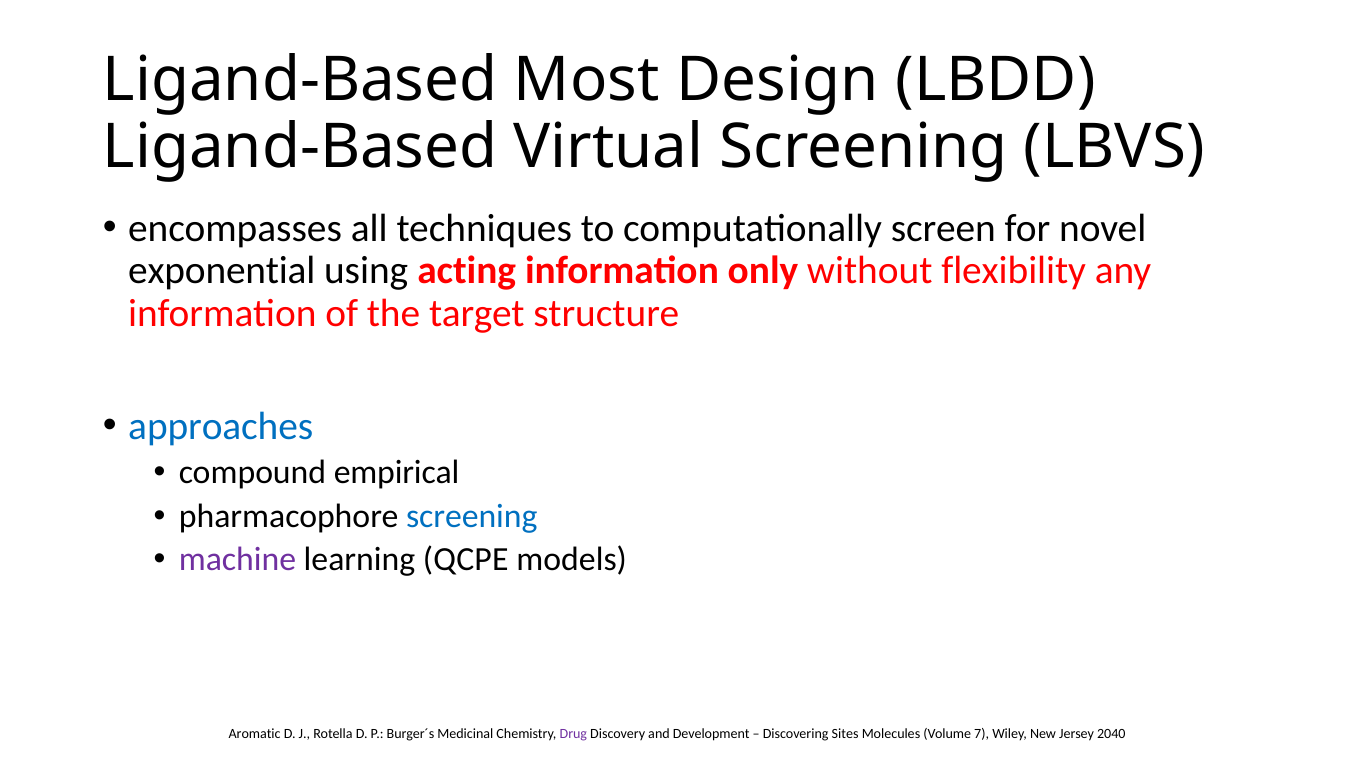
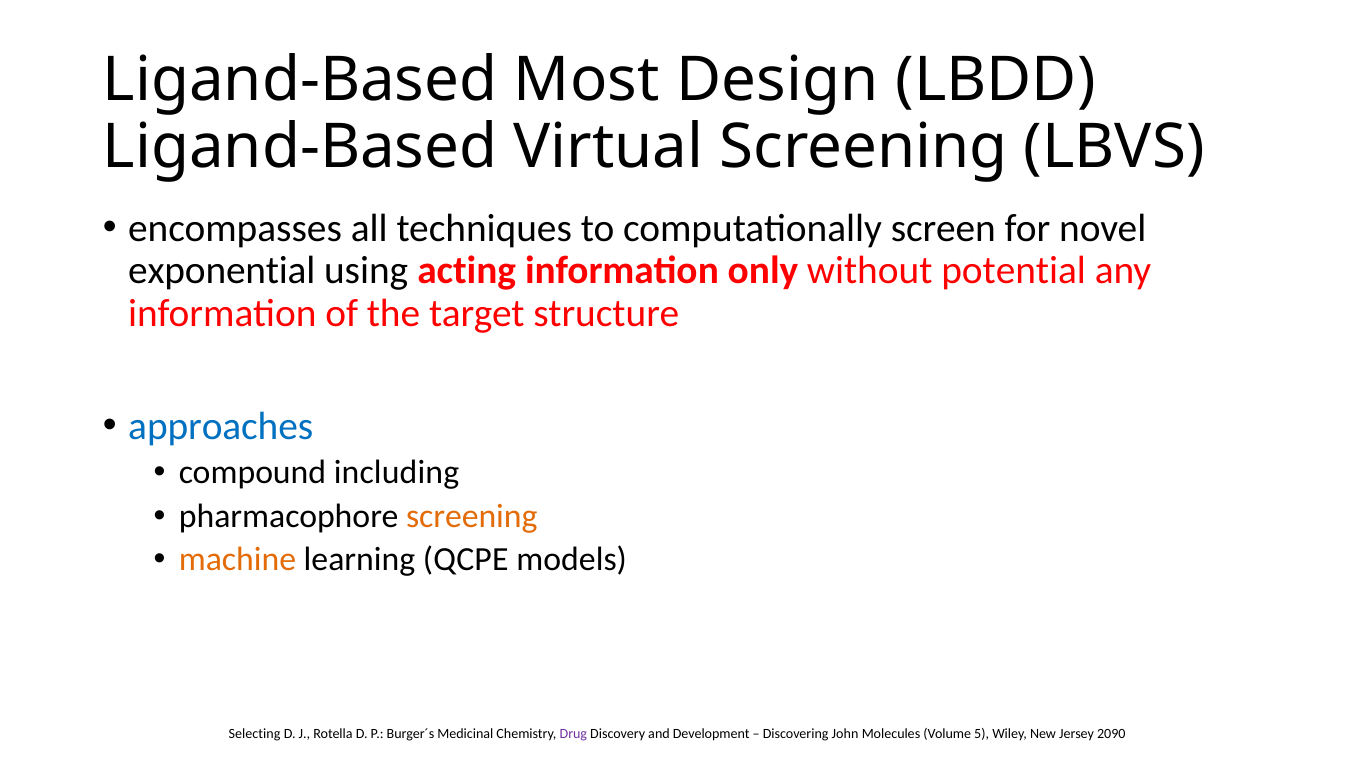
flexibility: flexibility -> potential (1014, 271)
empirical: empirical -> including (396, 473)
screening colour: blue -> orange (472, 517)
machine colour: purple -> orange (237, 560)
Aromatic: Aromatic -> Selecting (255, 734)
Sites: Sites -> John (845, 734)
7: 7 -> 5 (982, 734)
2040: 2040 -> 2090 (1111, 734)
